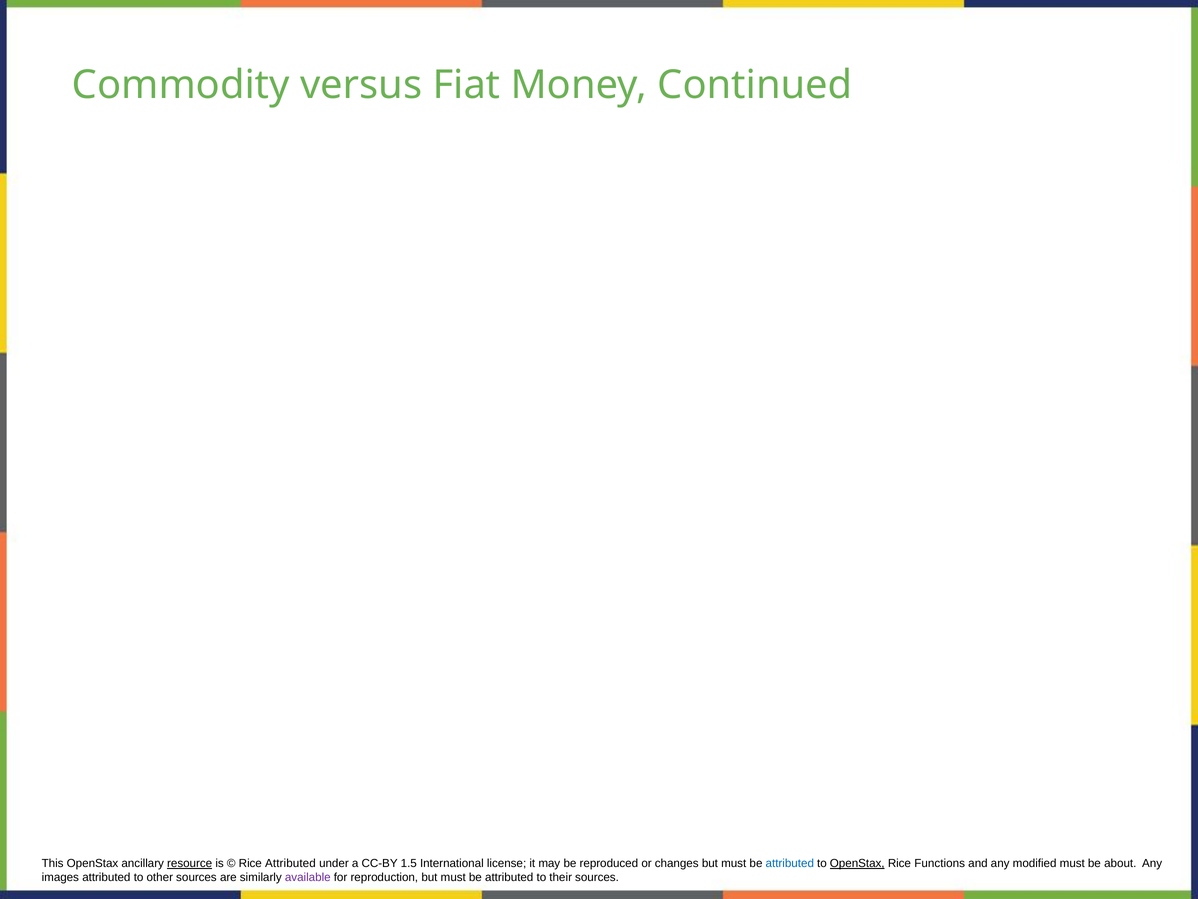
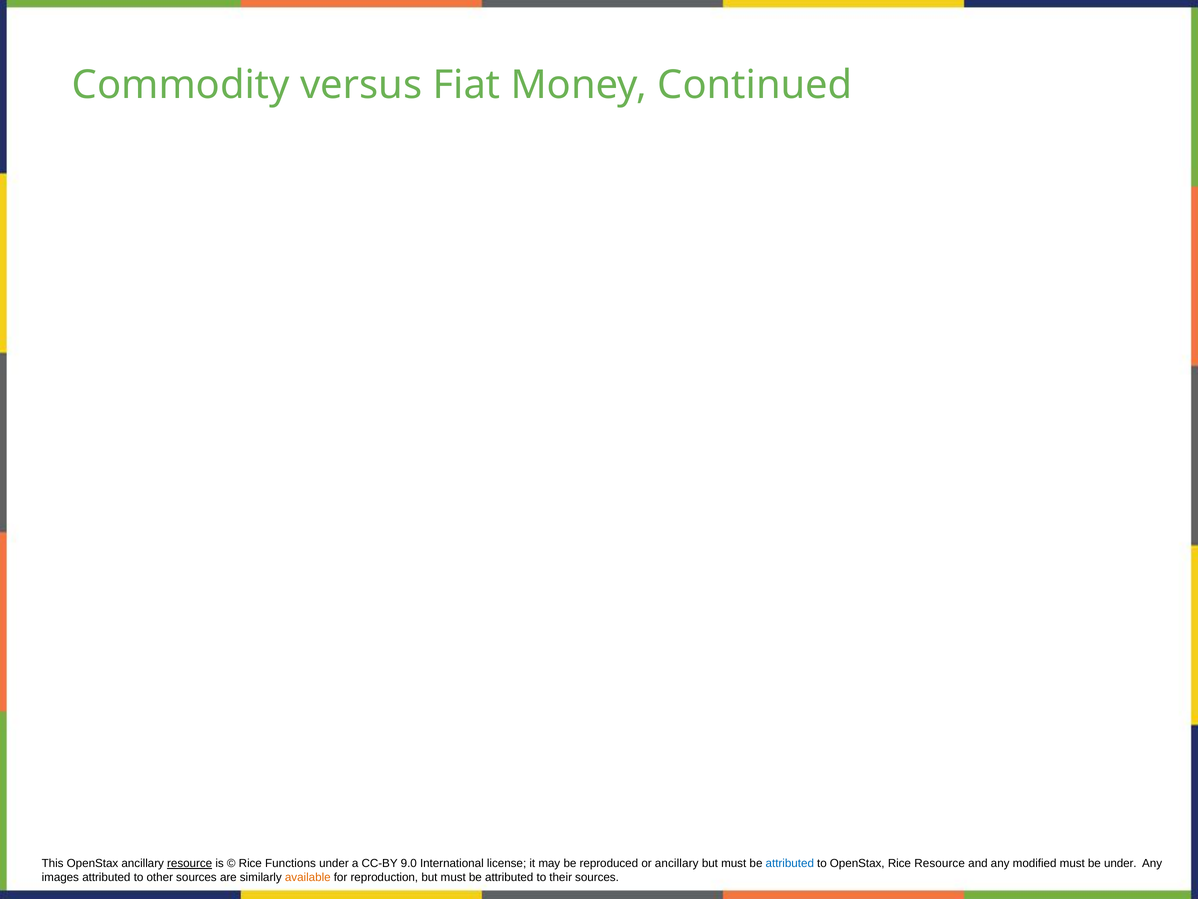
Rice Attributed: Attributed -> Functions (290, 863)
1.5: 1.5 -> 9.0 (409, 863)
or changes: changes -> ancillary (677, 863)
OpenStax underline: present -> none (857, 863)
Rice Functions: Functions -> Resource (940, 863)
be about: about -> under (1120, 863)
available colour: purple -> orange (308, 877)
